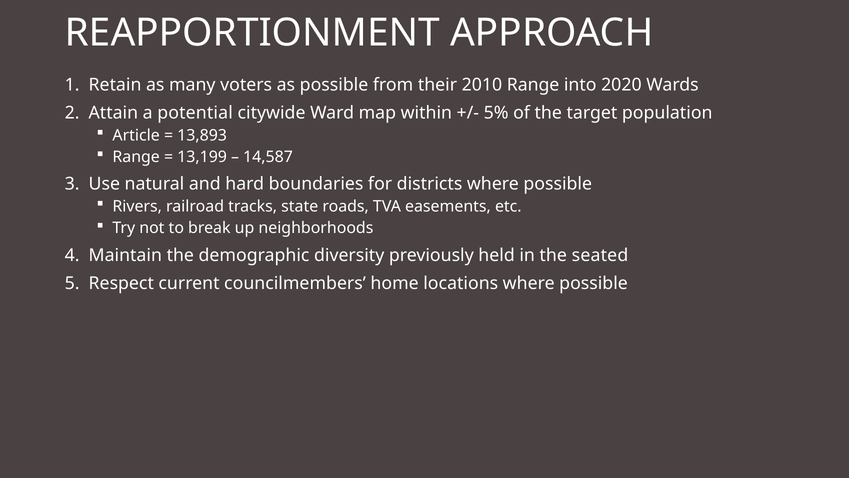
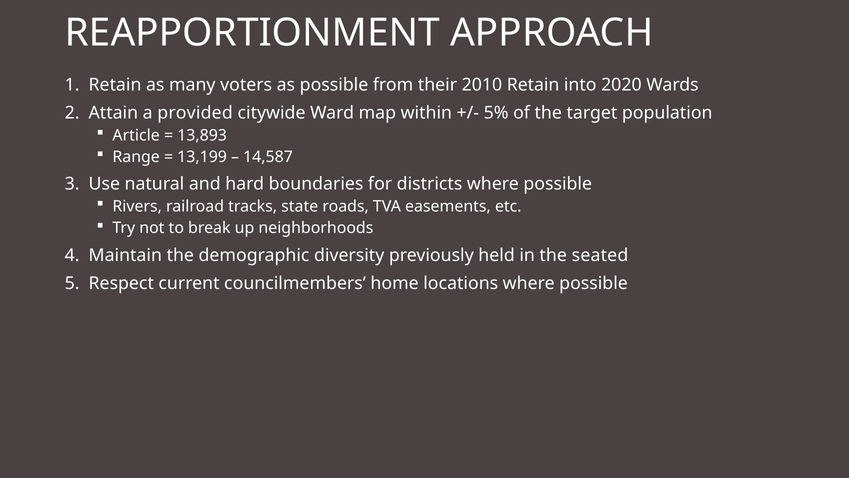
2010 Range: Range -> Retain (533, 85)
potential: potential -> provided (195, 113)
